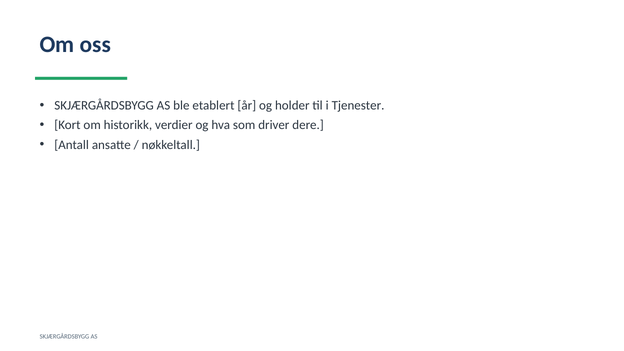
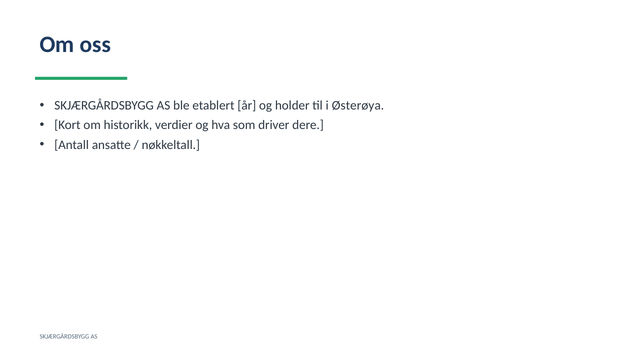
Tjenester: Tjenester -> Østerøya (358, 106)
